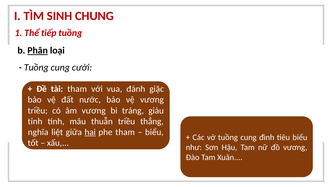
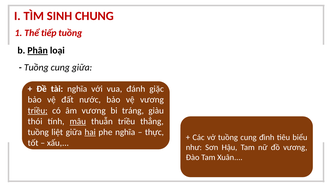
cung cười: cười -> giữa (82, 68)
tài tham: tham -> nghĩa (77, 89)
triều underline: none -> present (38, 111)
tỉnh: tỉnh -> thói (35, 122)
mâu underline: none -> present (78, 122)
nghĩa: nghĩa -> tuồng (38, 132)
phe tham: tham -> nghĩa (125, 132)
biểu: biểu -> thực (154, 132)
